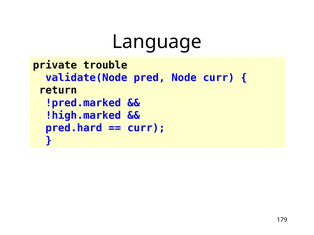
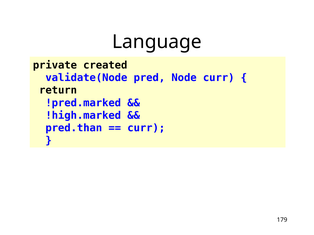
trouble: trouble -> created (105, 65)
pred.hard: pred.hard -> pred.than (74, 128)
